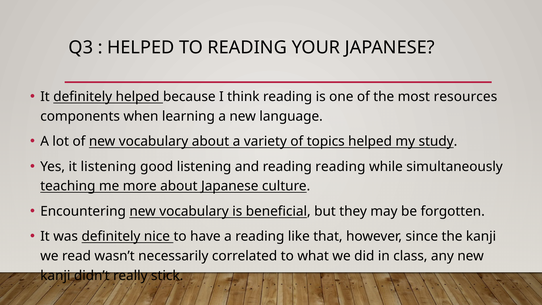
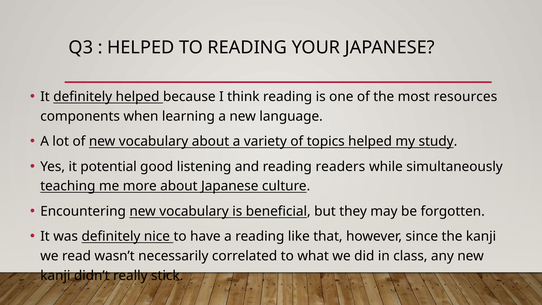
it listening: listening -> potential (109, 167)
reading reading: reading -> readers (340, 167)
